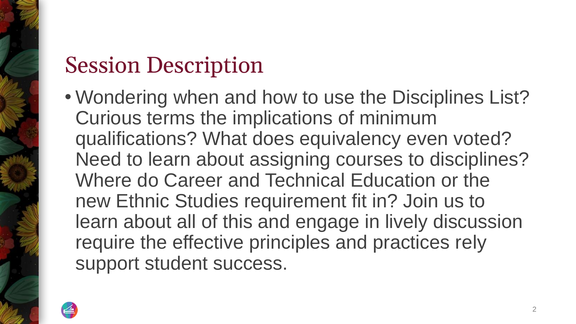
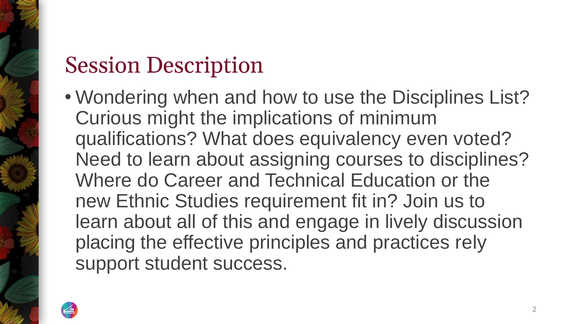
terms: terms -> might (171, 118)
require: require -> placing (105, 243)
